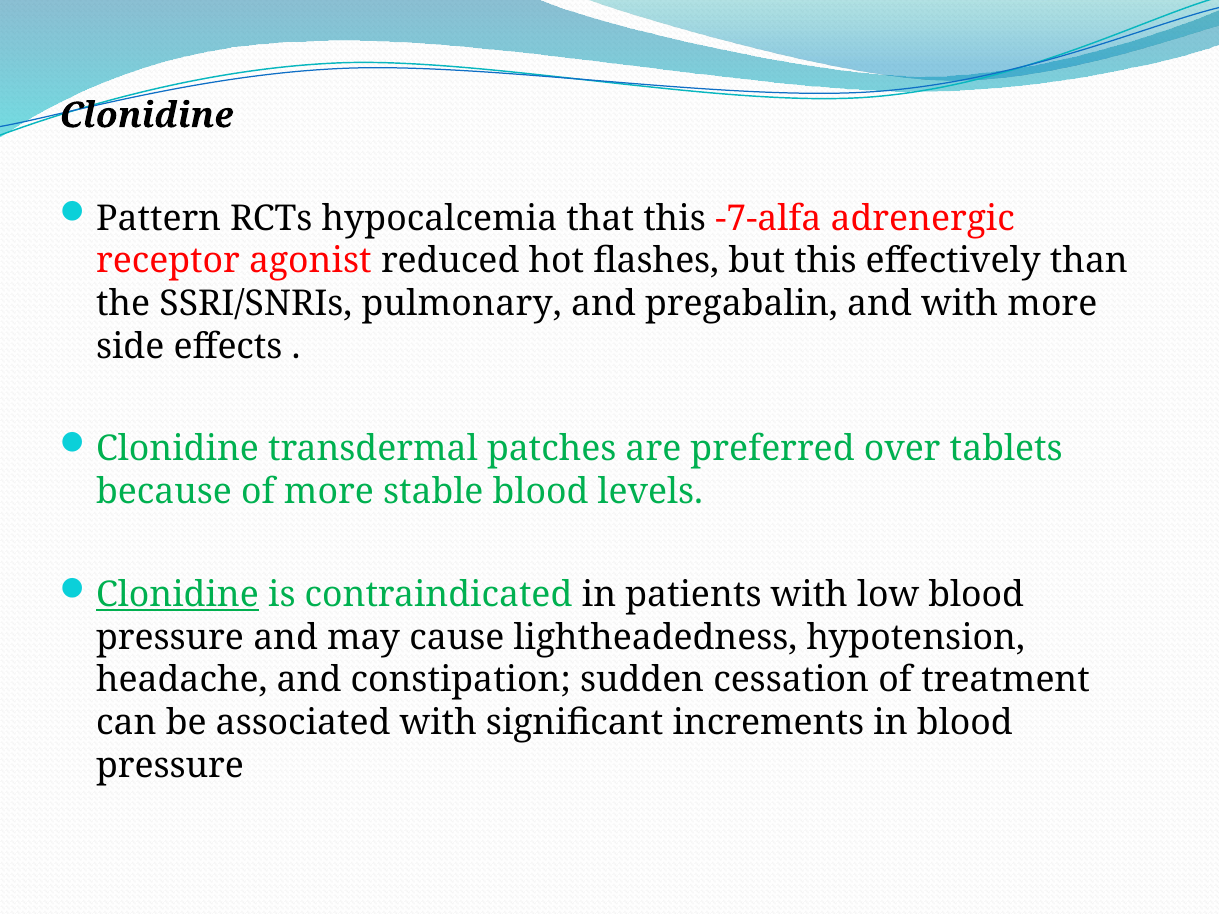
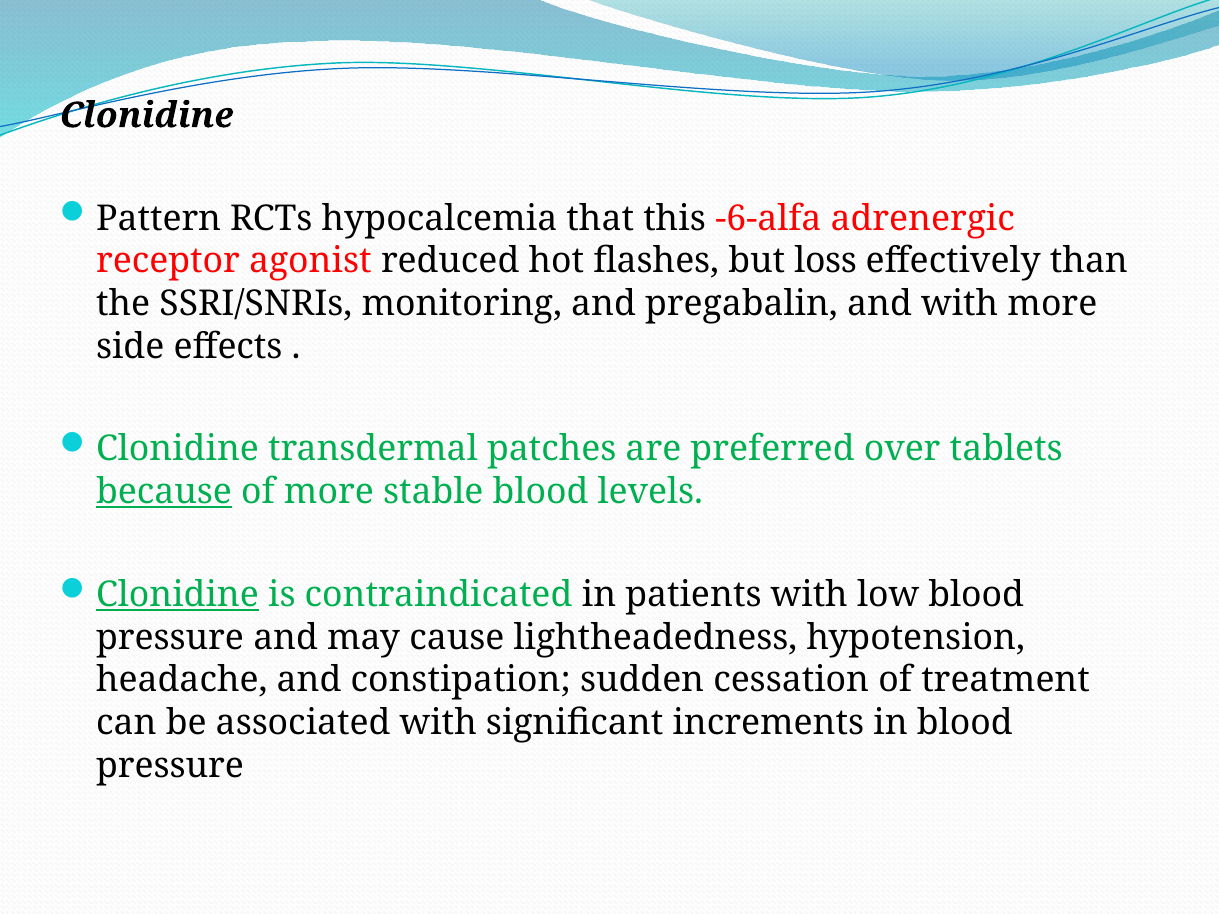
-7-alfa: -7-alfa -> -6-alfa (768, 218)
but this: this -> loss (826, 261)
pulmonary: pulmonary -> monitoring (462, 304)
because underline: none -> present (164, 492)
